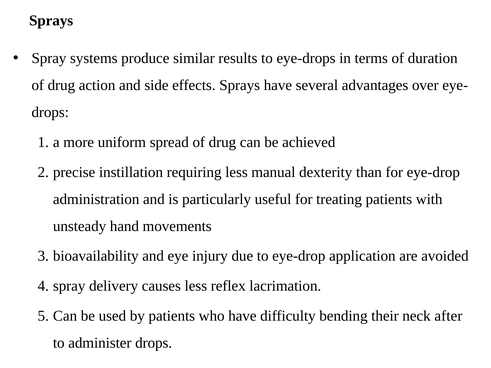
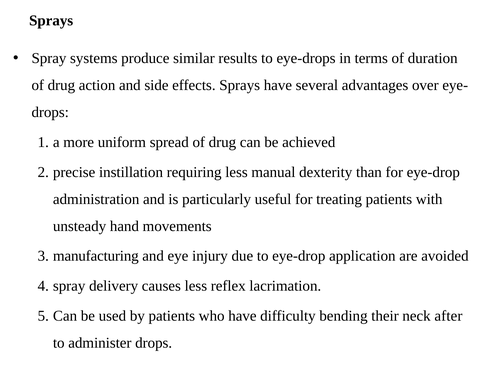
bioavailability: bioavailability -> manufacturing (96, 256)
